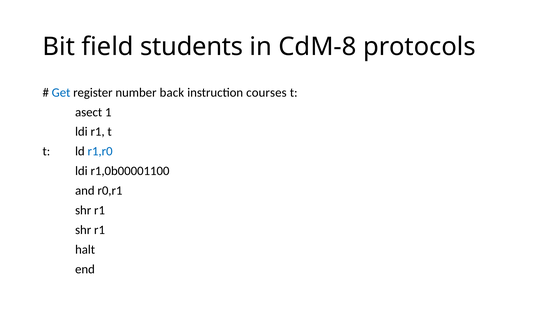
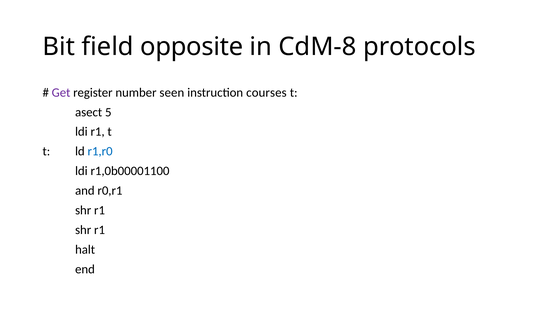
students: students -> opposite (192, 47)
Get colour: blue -> purple (61, 92)
back: back -> seen (172, 92)
1: 1 -> 5 (108, 112)
